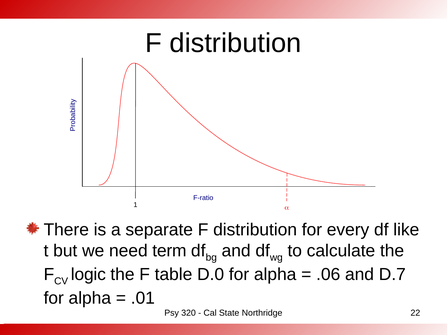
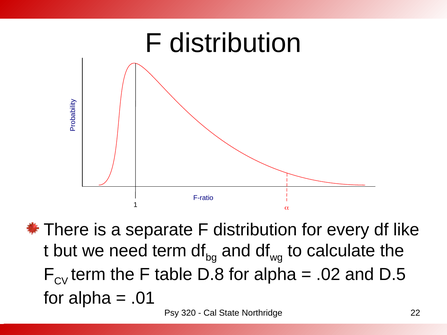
logic: logic -> term (88, 275)
D.0: D.0 -> D.8 (211, 275)
.06: .06 -> .02 (328, 275)
D.7: D.7 -> D.5 (392, 275)
